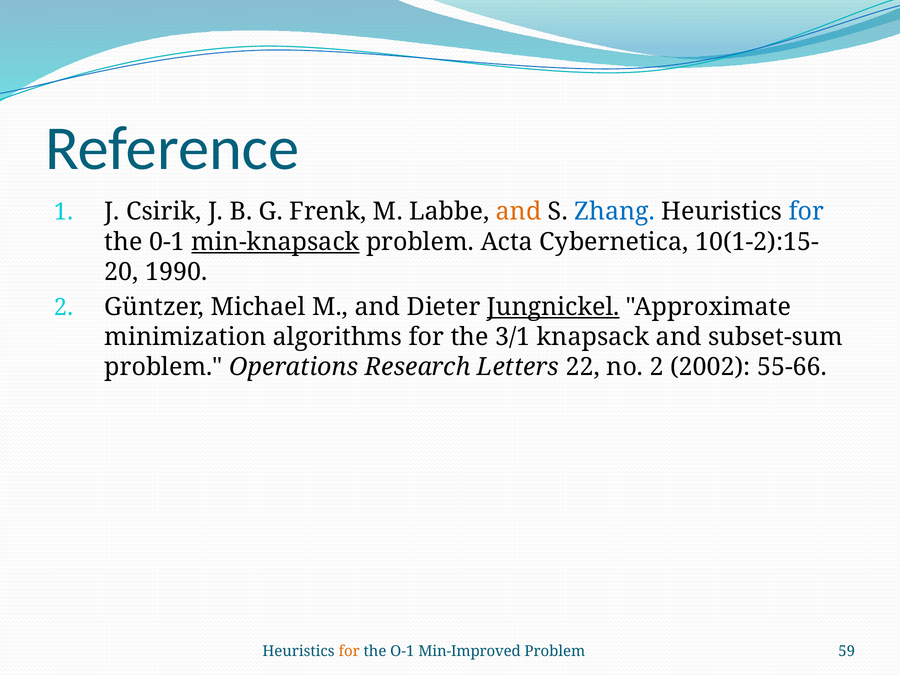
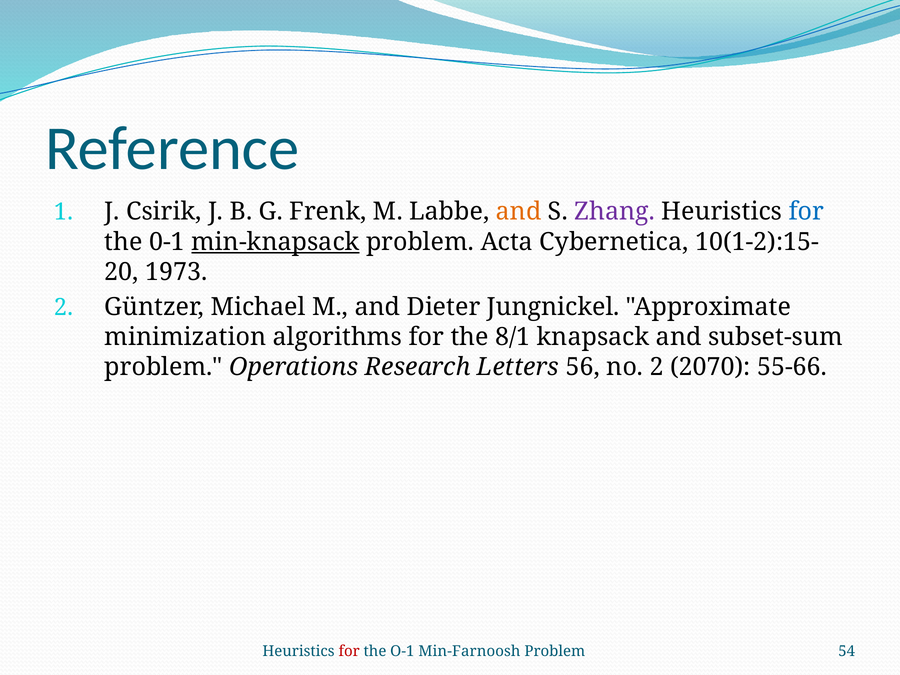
Zhang colour: blue -> purple (615, 212)
1990: 1990 -> 1973 (176, 272)
Jungnickel underline: present -> none (553, 307)
3/1: 3/1 -> 8/1 (513, 337)
22: 22 -> 56 (583, 367)
2002: 2002 -> 2070 (710, 367)
for colour: orange -> red (349, 651)
Min-Improved: Min-Improved -> Min-Farnoosh (469, 651)
59: 59 -> 54 (847, 651)
